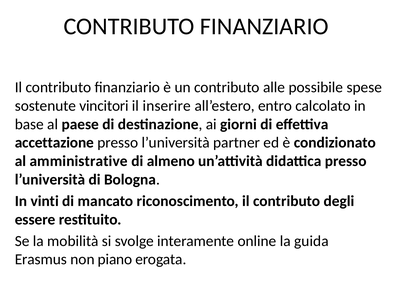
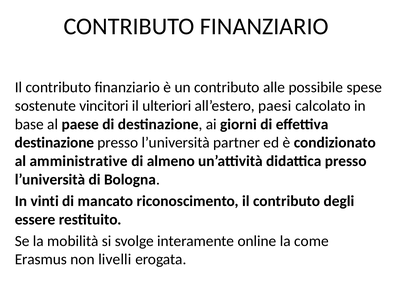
inserire: inserire -> ulteriori (167, 106)
entro: entro -> paesi (275, 106)
accettazione: accettazione -> destinazione (54, 143)
guida: guida -> come (311, 241)
piano: piano -> livelli (115, 260)
